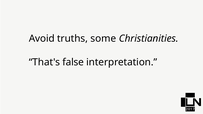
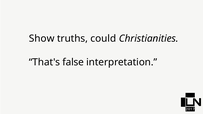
Avoid: Avoid -> Show (42, 39)
some: some -> could (103, 39)
